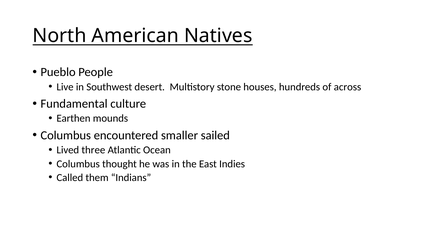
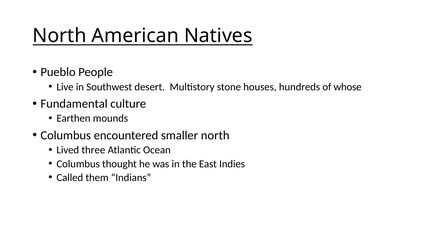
across: across -> whose (348, 87)
smaller sailed: sailed -> north (215, 135)
